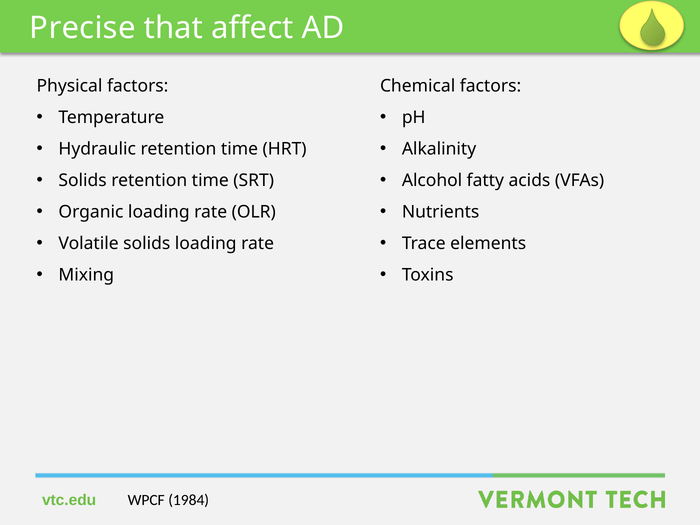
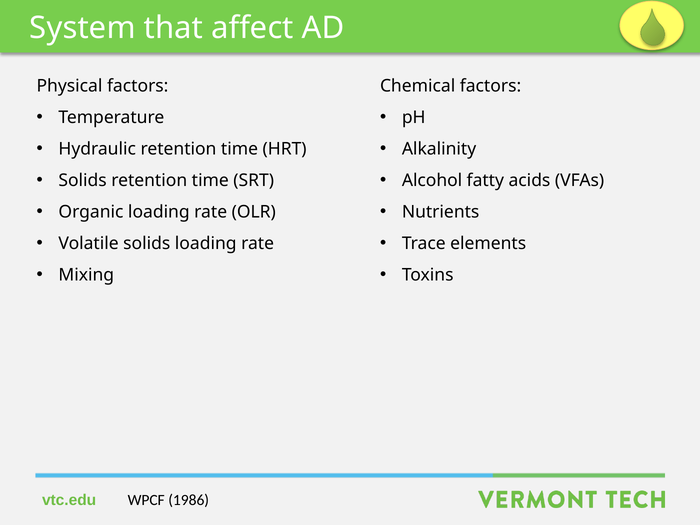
Precise: Precise -> System (83, 28)
1984: 1984 -> 1986 (189, 500)
